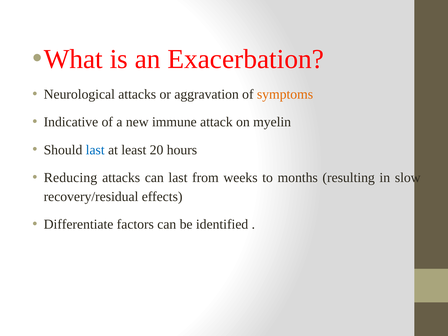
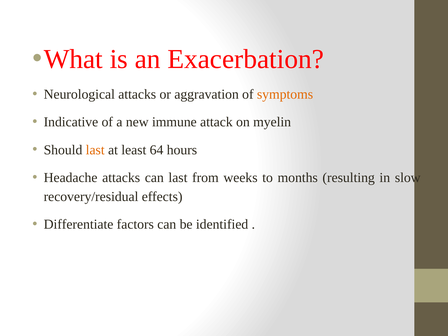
last colour: blue -> orange (95, 150)
20: 20 -> 64 (157, 150)
Reducing: Reducing -> Headache (71, 178)
